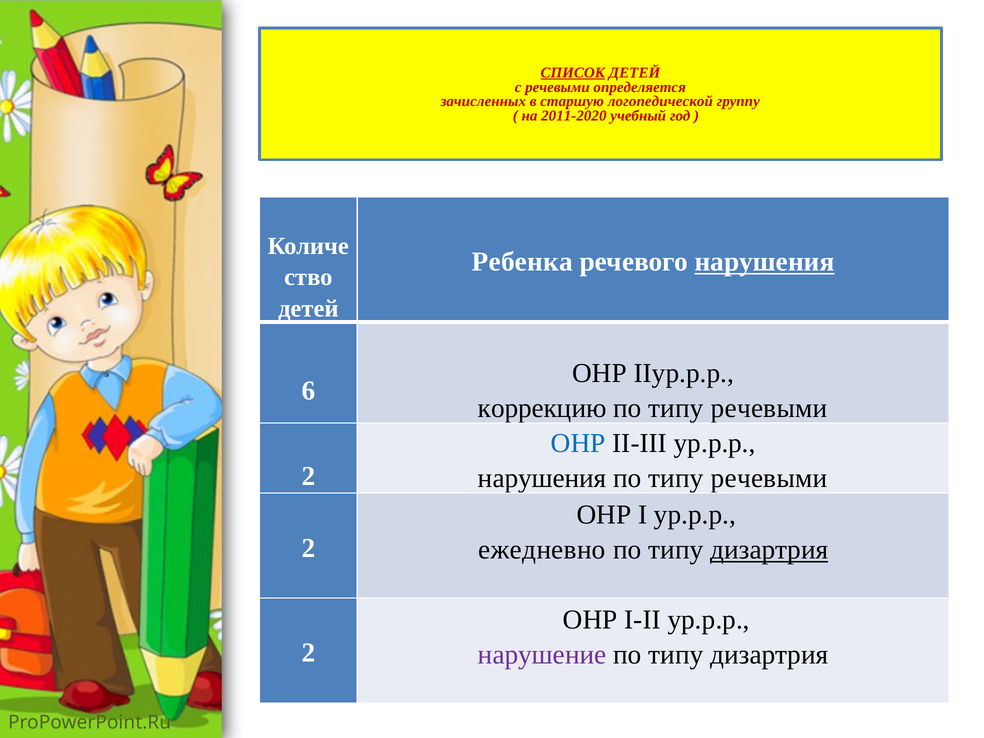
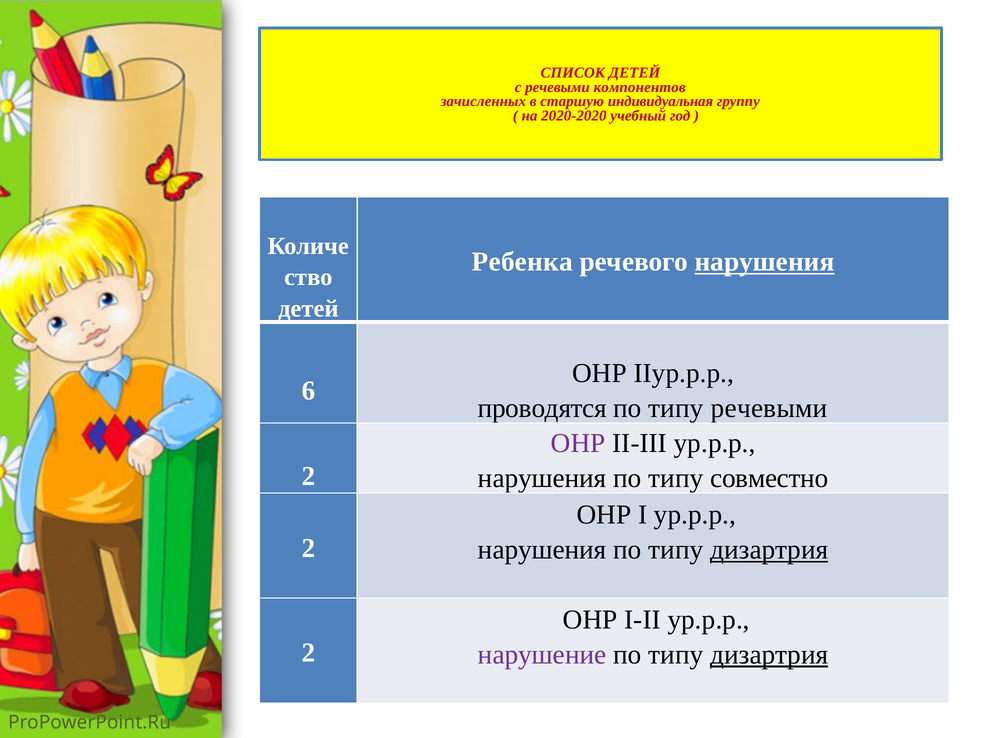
СПИСОК underline: present -> none (573, 73)
определяется: определяется -> компонентов (640, 87)
логопедической: логопедической -> индивидуальная (661, 101)
2011-2020: 2011-2020 -> 2020-2020 (574, 116)
коррекцию: коррекцию -> проводятся (542, 408)
ОНР colour: blue -> purple (578, 443)
речевыми: речевыми -> совместно (769, 478)
ежедневно: ежедневно -> нарушения (542, 550)
дизартрия underline: none -> present (769, 655)
